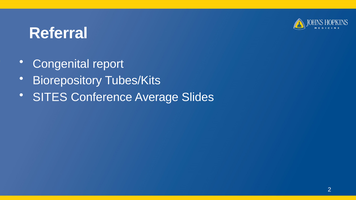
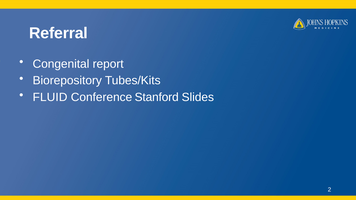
SITES: SITES -> FLUID (50, 97)
Average: Average -> Stanford (157, 97)
